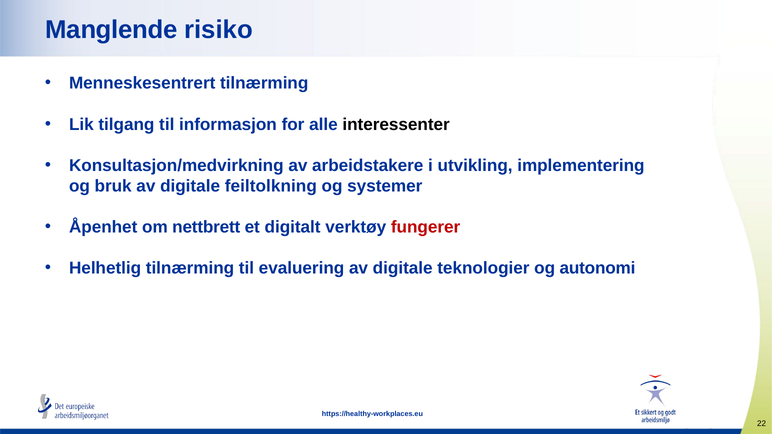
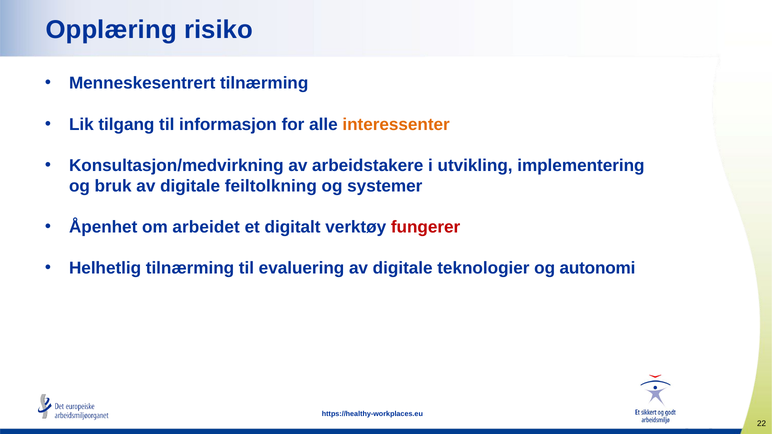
Manglende: Manglende -> Opplæring (111, 30)
interessenter colour: black -> orange (396, 124)
nettbrett: nettbrett -> arbeidet (206, 227)
